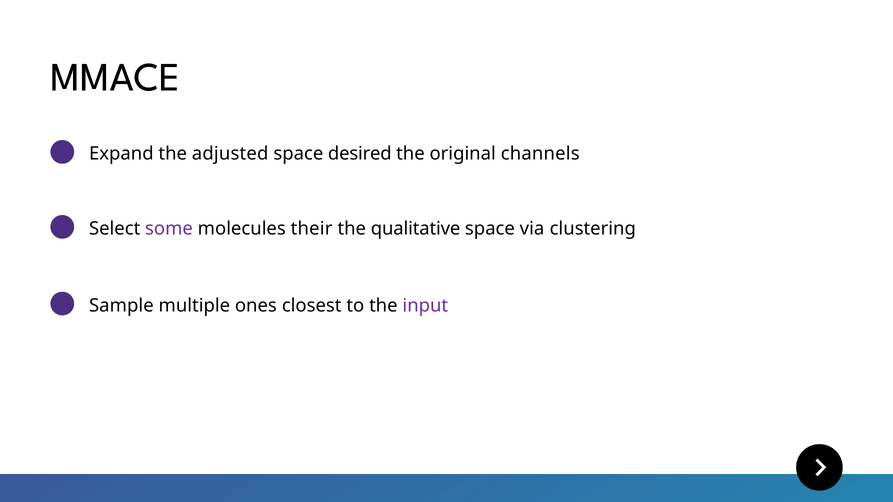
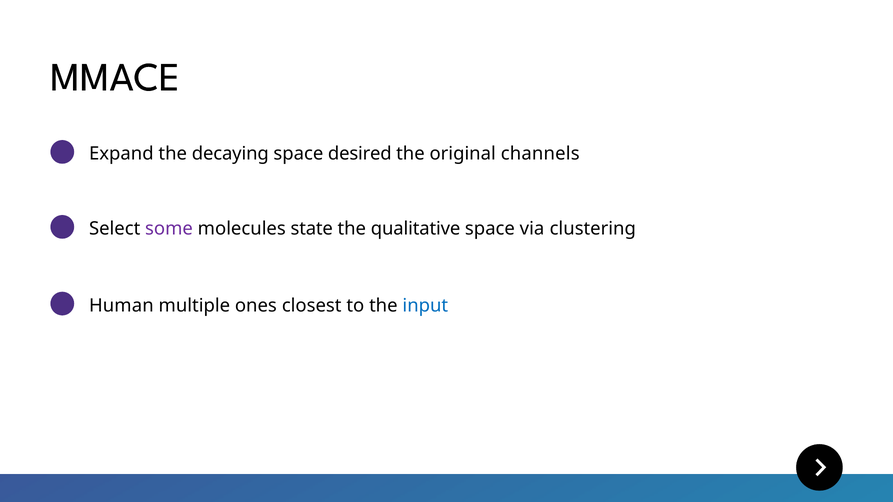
adjusted: adjusted -> decaying (230, 154)
their: their -> state (312, 229)
Sample: Sample -> Human (121, 306)
input colour: purple -> blue (425, 306)
